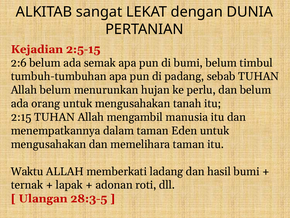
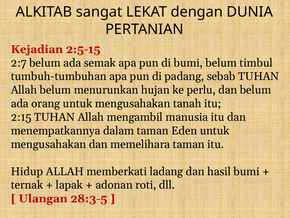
2:6: 2:6 -> 2:7 (19, 63)
Waktu: Waktu -> Hidup (27, 171)
